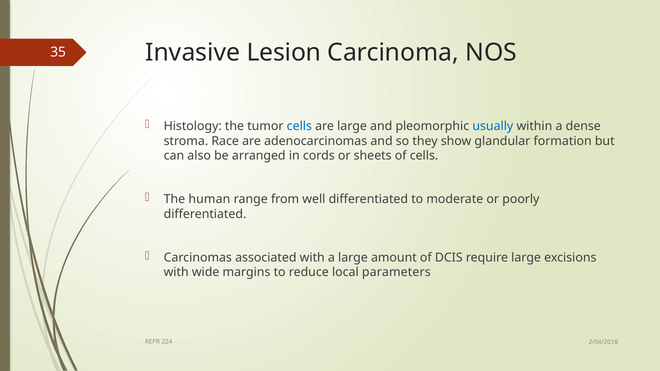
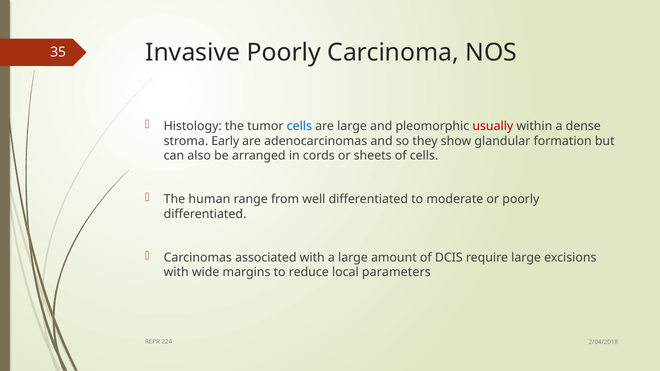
Invasive Lesion: Lesion -> Poorly (284, 53)
usually colour: blue -> red (493, 126)
Race: Race -> Early (225, 141)
